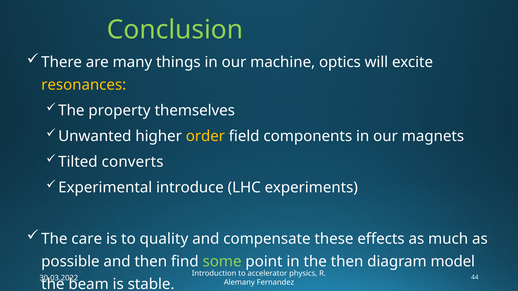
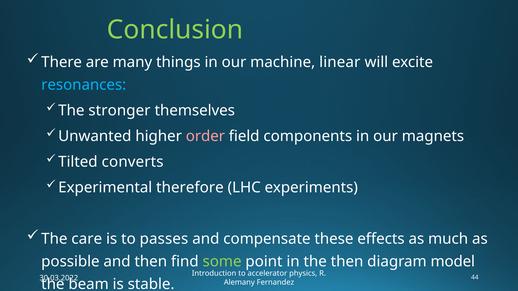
optics: optics -> linear (340, 62)
resonances colour: yellow -> light blue (84, 85)
property: property -> stronger (119, 111)
order colour: yellow -> pink (205, 136)
introduce: introduce -> therefore (190, 188)
quality: quality -> passes (164, 239)
